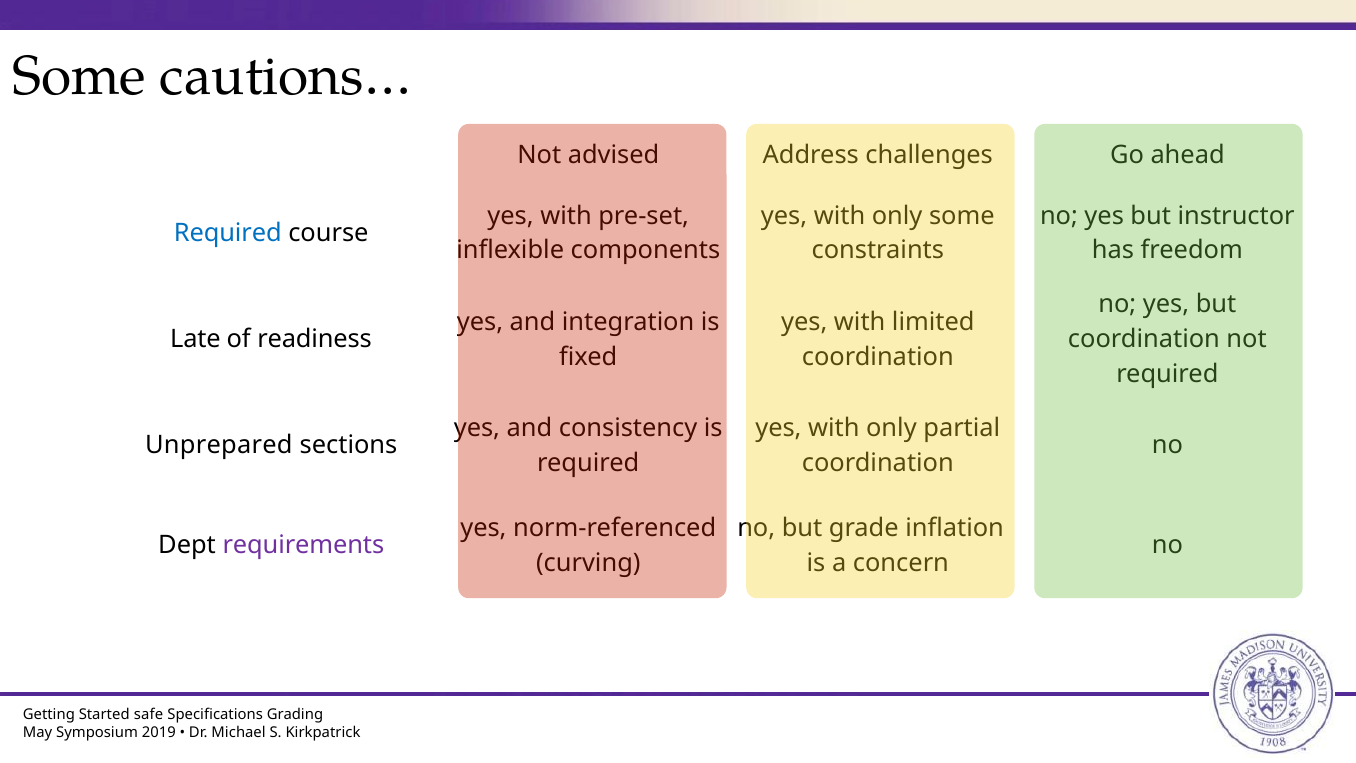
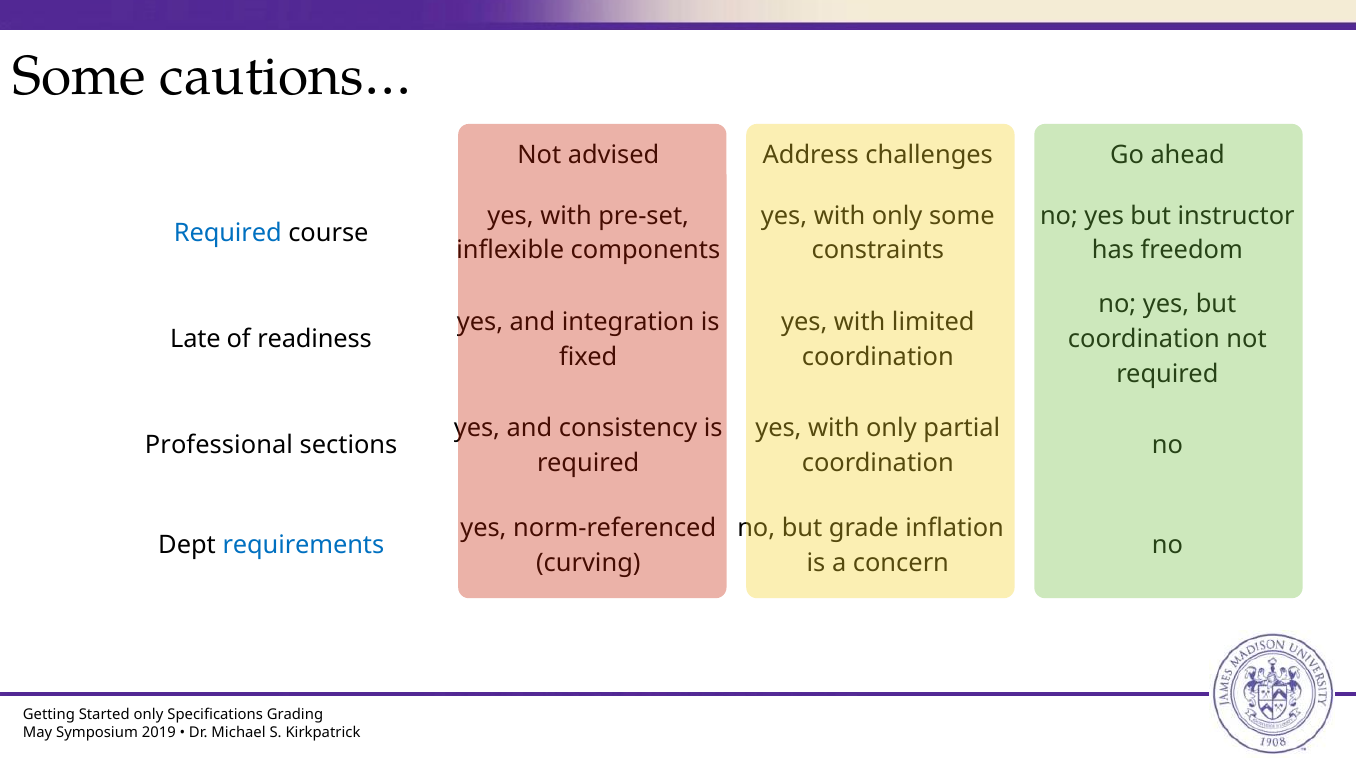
Unprepared: Unprepared -> Professional (219, 445)
requirements colour: purple -> blue (303, 545)
safe: safe -> only (148, 714)
